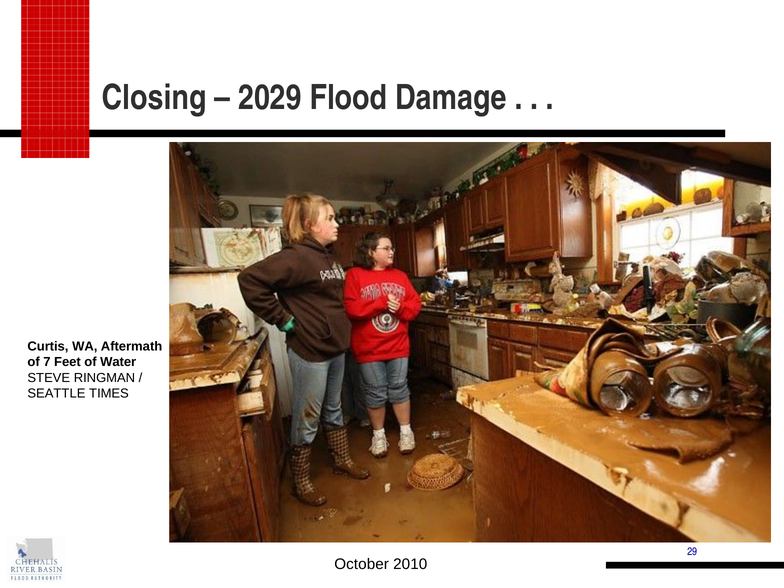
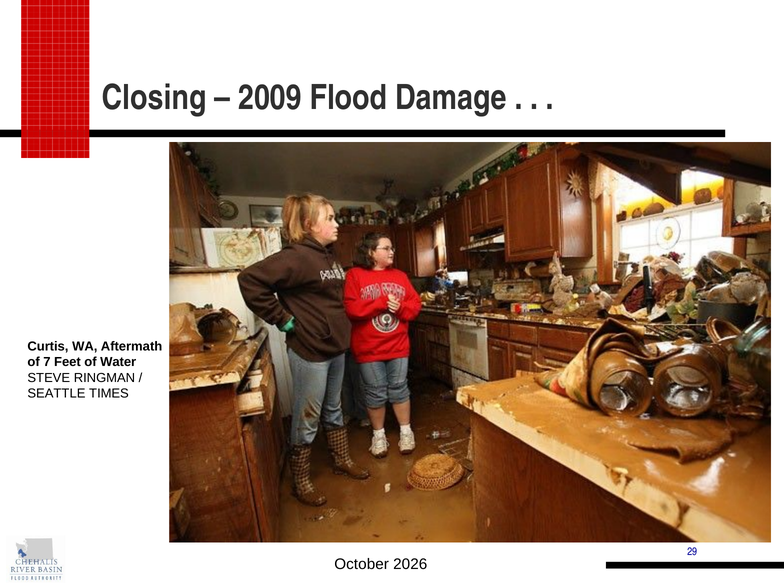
2029: 2029 -> 2009 (270, 98)
2010: 2010 -> 2026 (410, 564)
